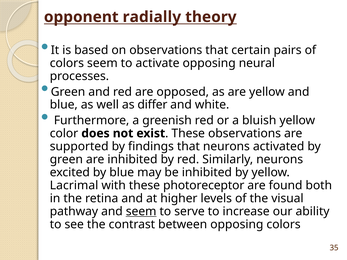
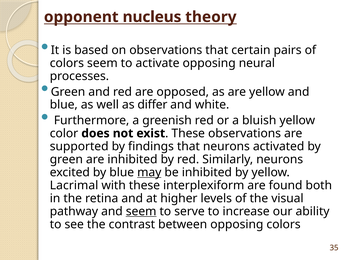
radially: radially -> nucleus (152, 17)
may underline: none -> present (149, 173)
photoreceptor: photoreceptor -> interplexiform (204, 186)
